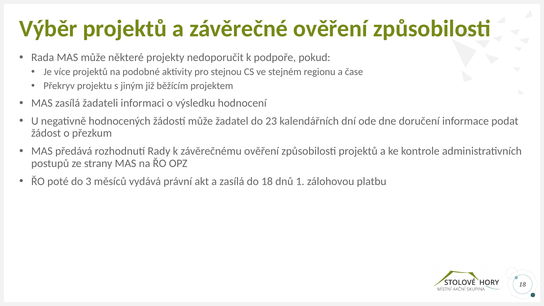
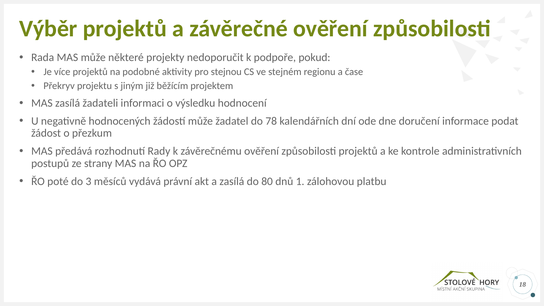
23: 23 -> 78 (271, 121)
do 18: 18 -> 80 (267, 181)
